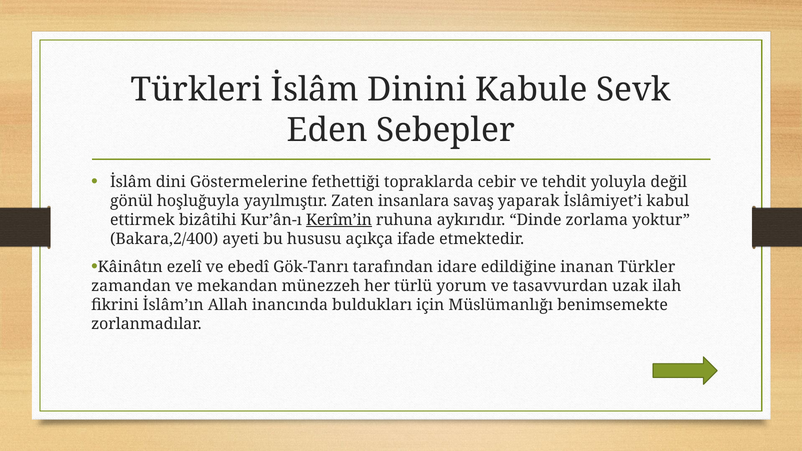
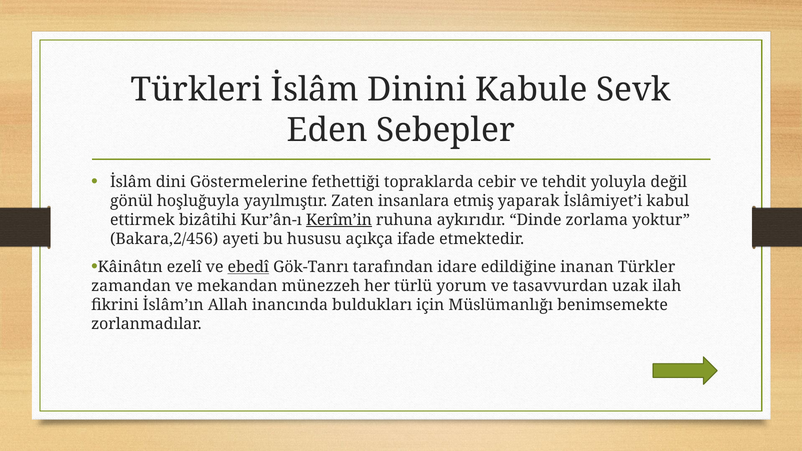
savaş: savaş -> etmiş (474, 201)
Bakara,2/400: Bakara,2/400 -> Bakara,2/456 (164, 239)
ebedî underline: none -> present (248, 267)
